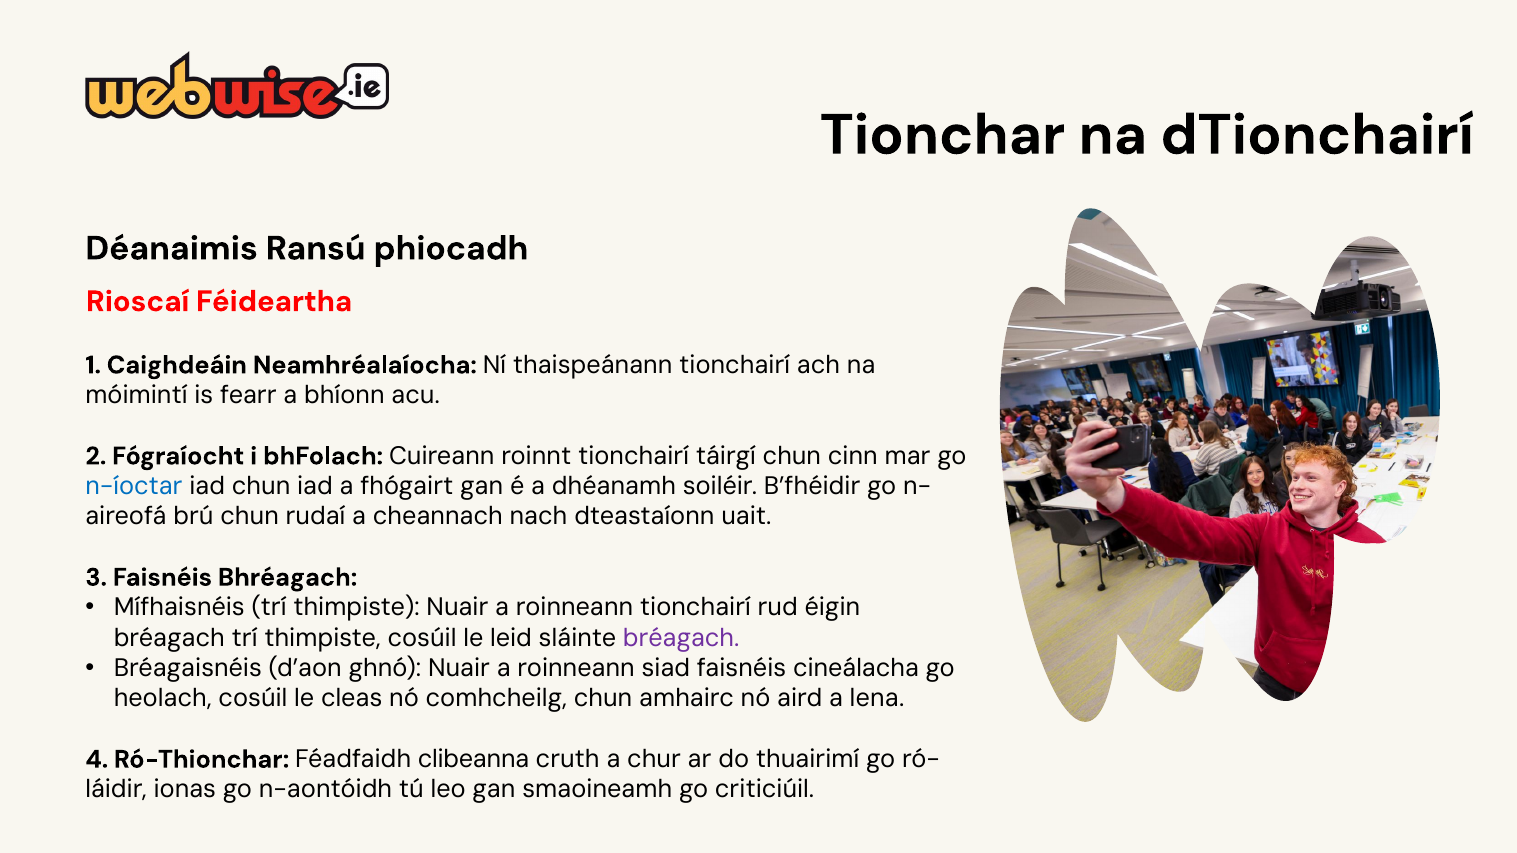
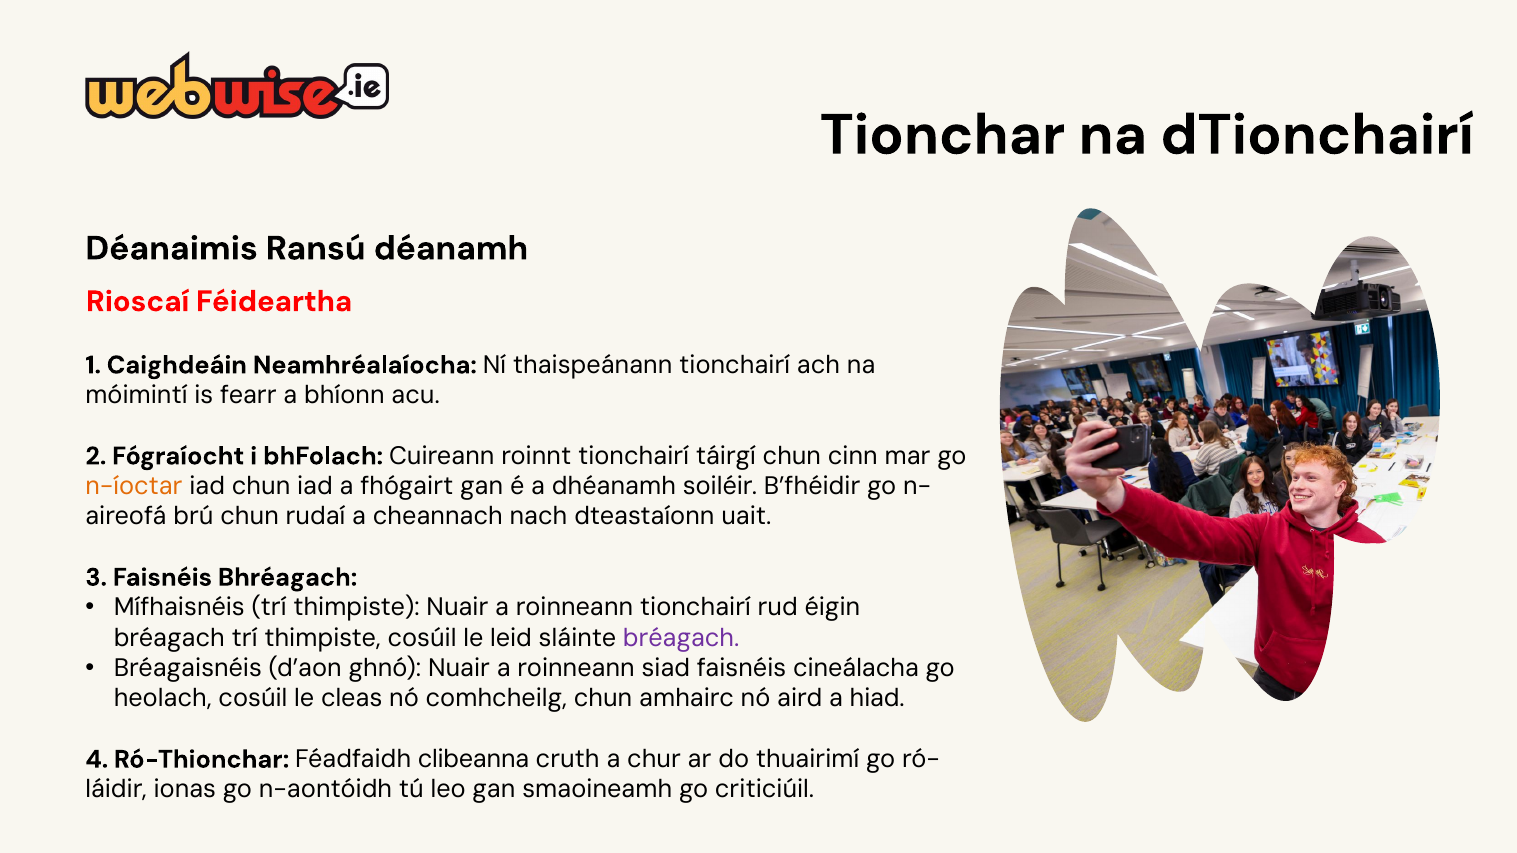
phiocadh: phiocadh -> déanamh (451, 248)
n-íoctar colour: blue -> orange (134, 486)
lena: lena -> hiad (877, 699)
